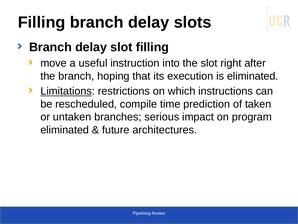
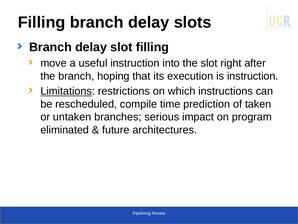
is eliminated: eliminated -> instruction (253, 76)
